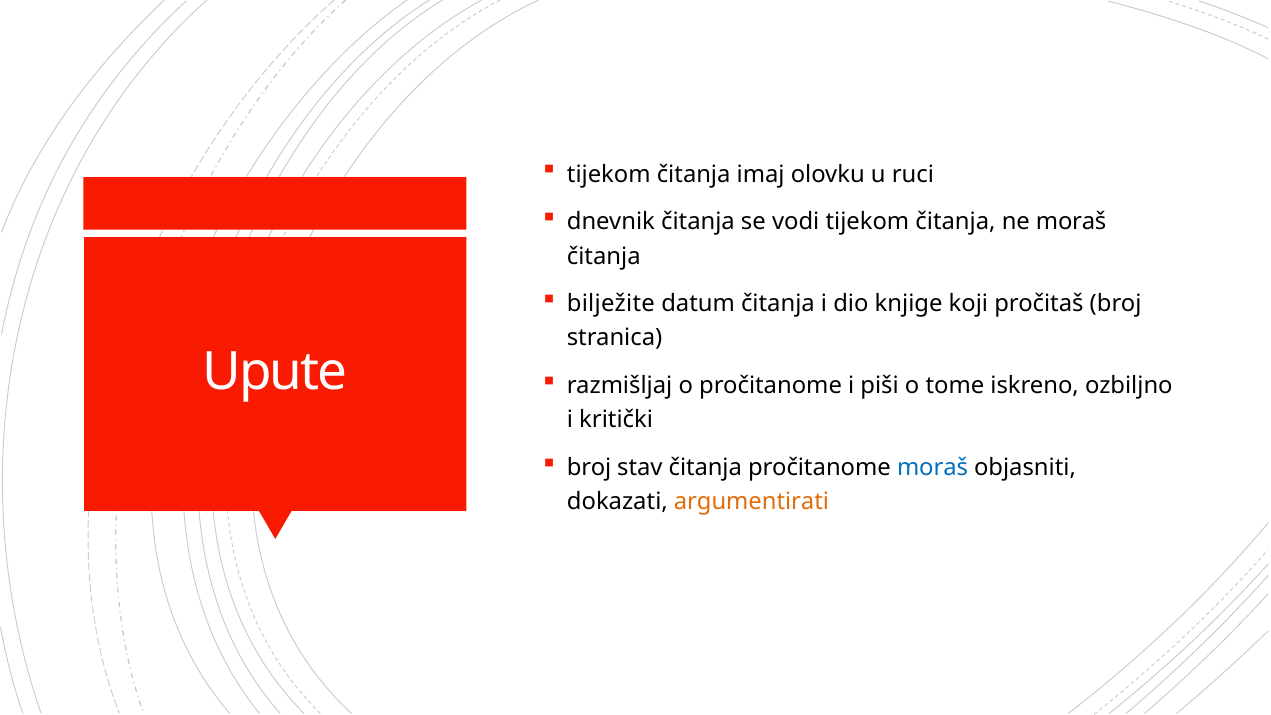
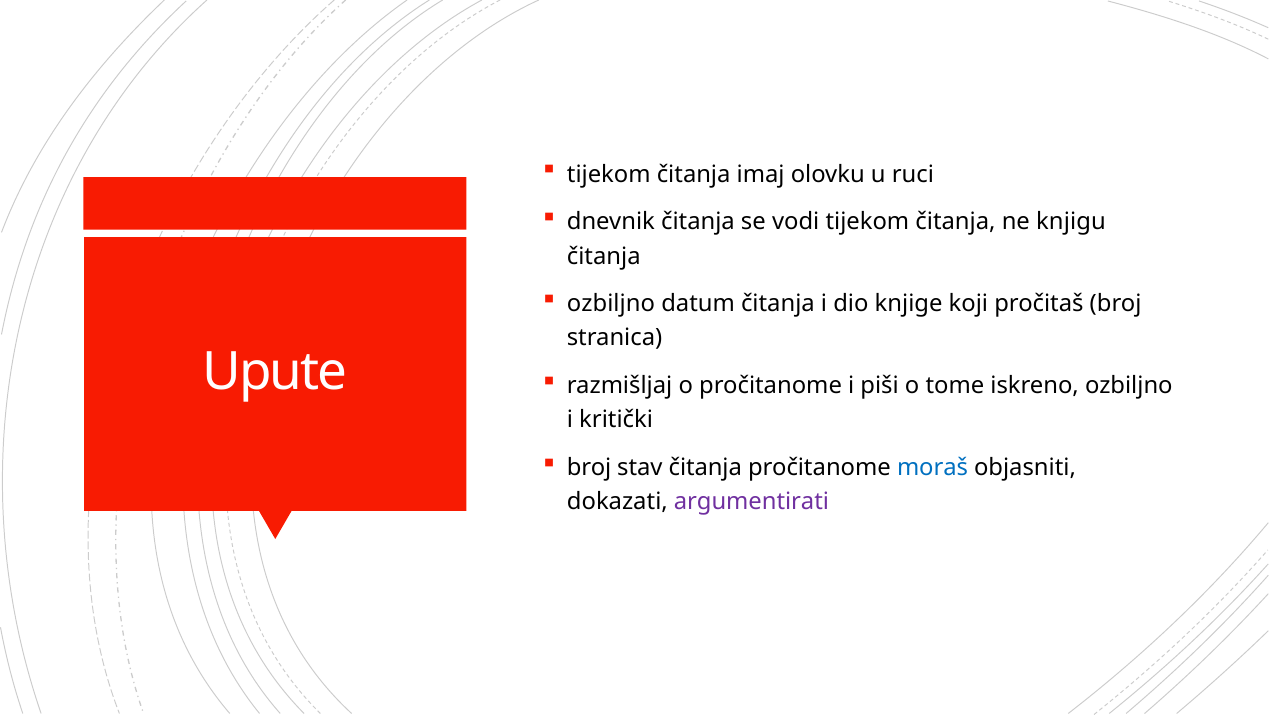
ne moraš: moraš -> knjigu (1071, 222)
bilježite: bilježite -> ozbiljno (611, 304)
argumentirati colour: orange -> purple (751, 502)
